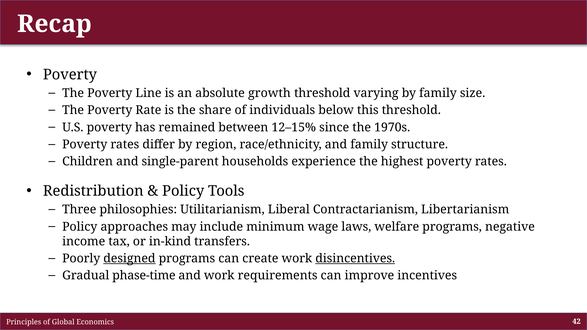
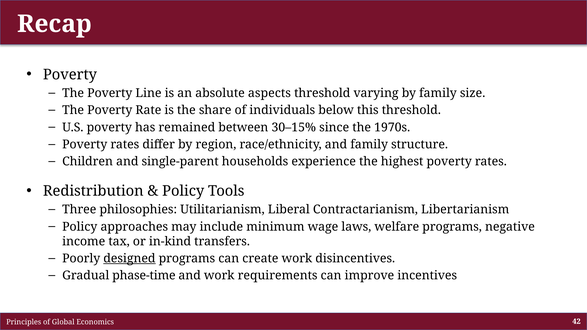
growth: growth -> aspects (269, 93)
12–15%: 12–15% -> 30–15% (294, 127)
disincentives underline: present -> none (355, 259)
